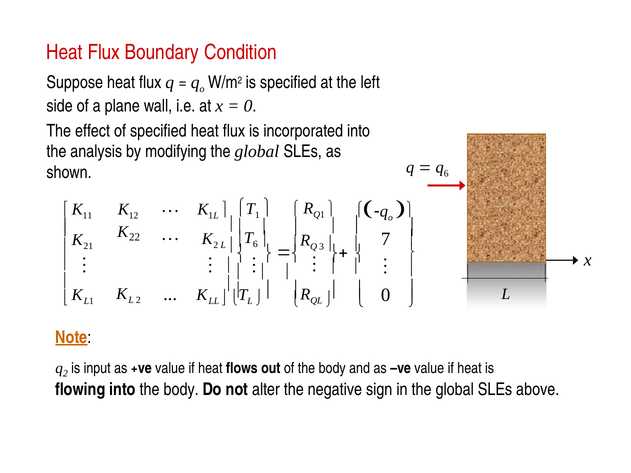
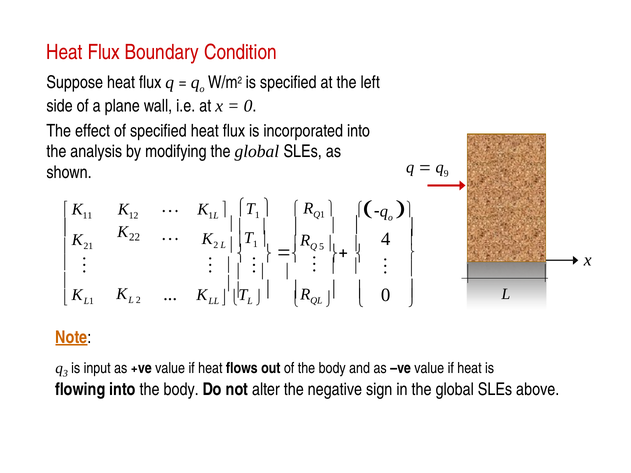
q 6: 6 -> 9 (446, 174)
6: 6 -> 1 (255, 244)
7: 7 -> 4 (386, 239)
3: 3 -> 5 (322, 247)
q 2: 2 -> 3 (65, 374)
